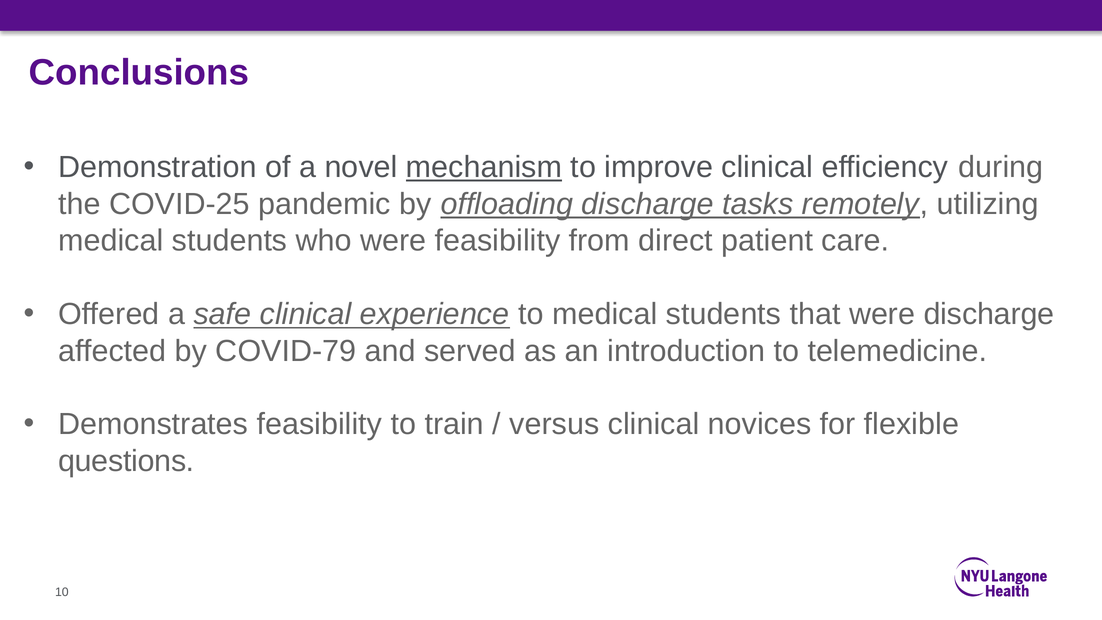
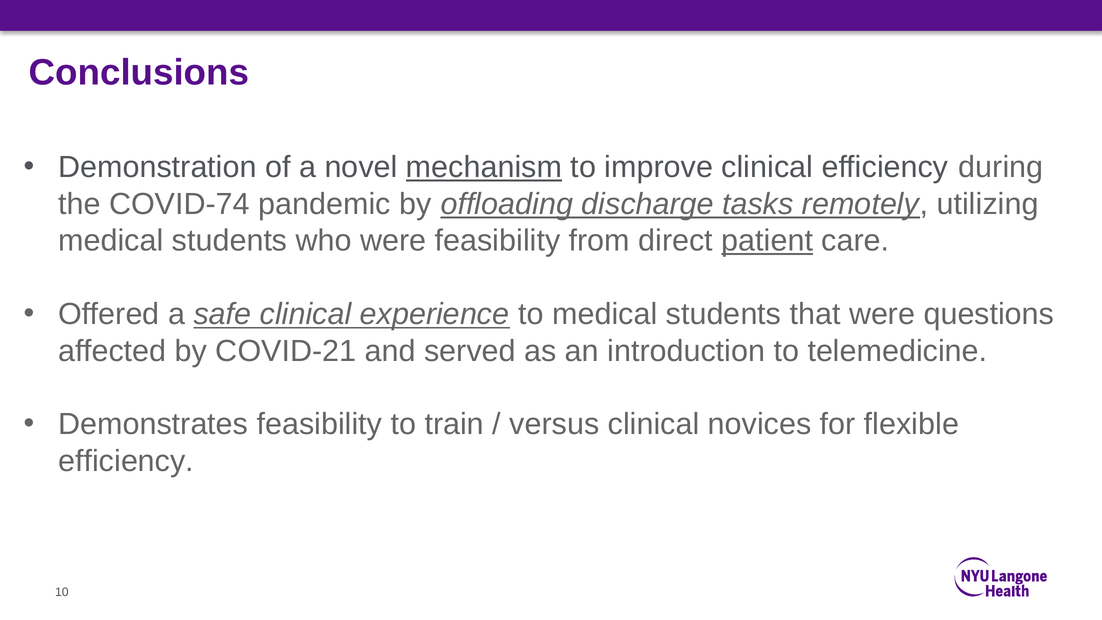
COVID-25: COVID-25 -> COVID-74 (179, 204)
patient underline: none -> present (767, 241)
were discharge: discharge -> questions (989, 314)
COVID-79: COVID-79 -> COVID-21 (286, 351)
questions: questions -> efficiency (126, 461)
